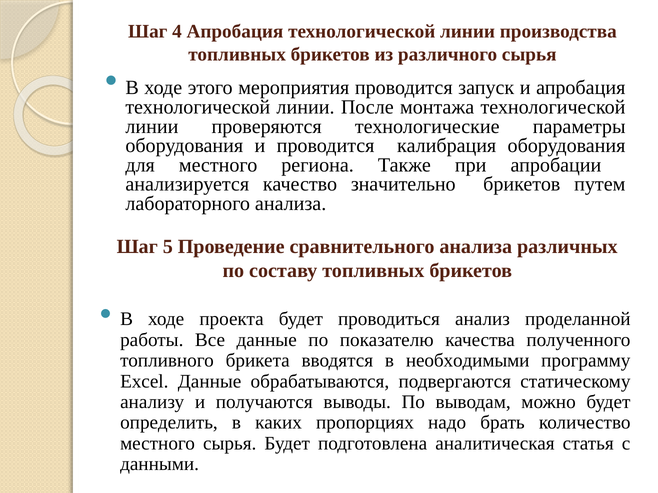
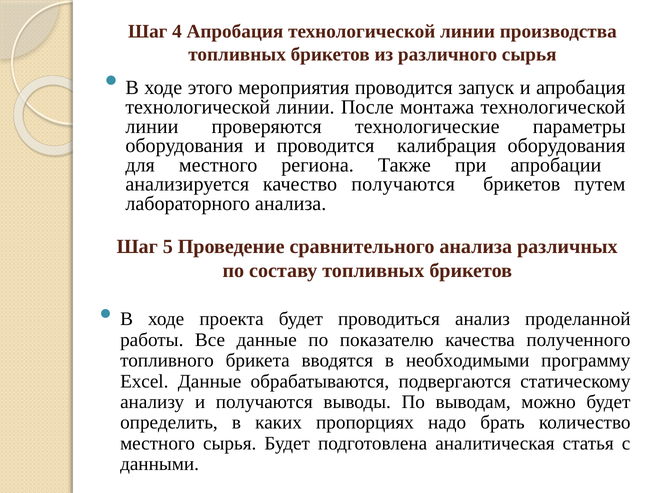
качество значительно: значительно -> получаются (403, 184)
